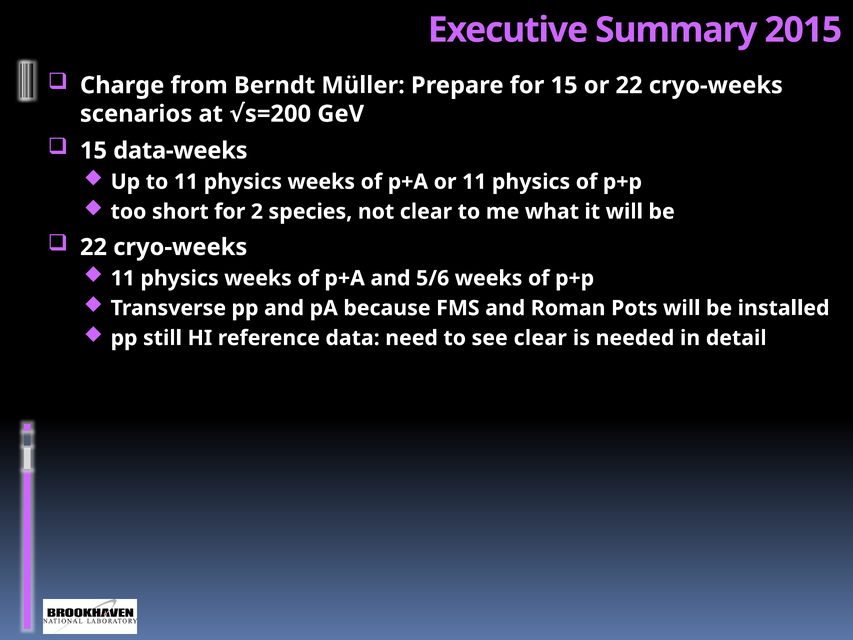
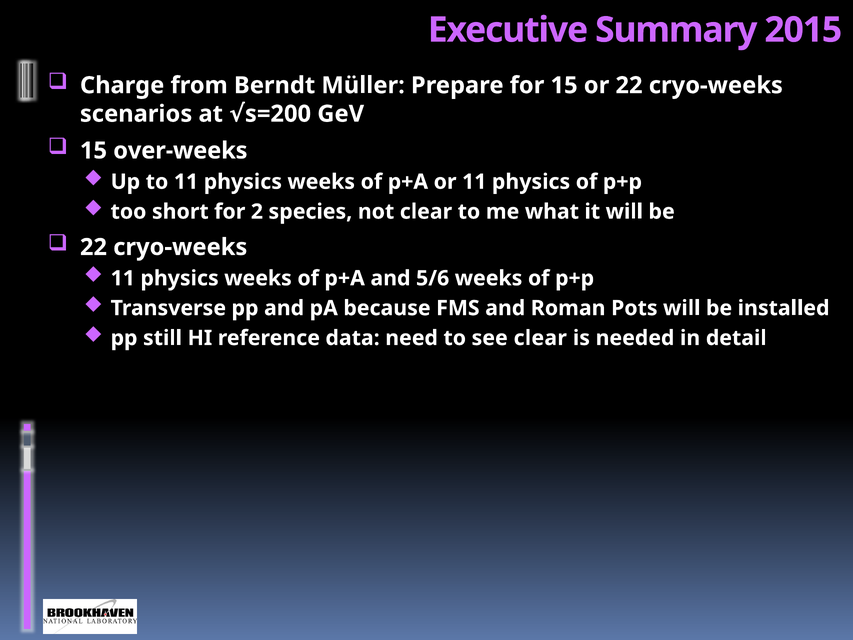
data-weeks: data-weeks -> over-weeks (180, 151)
